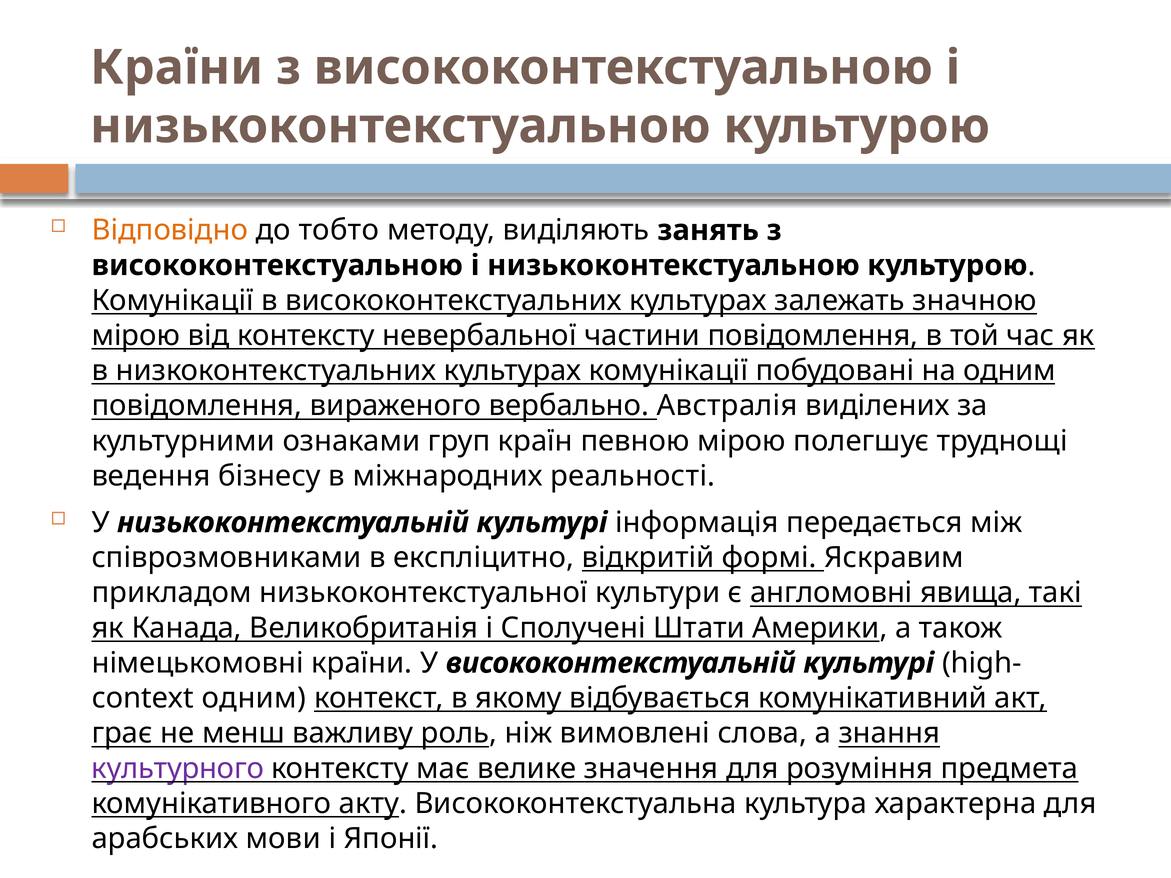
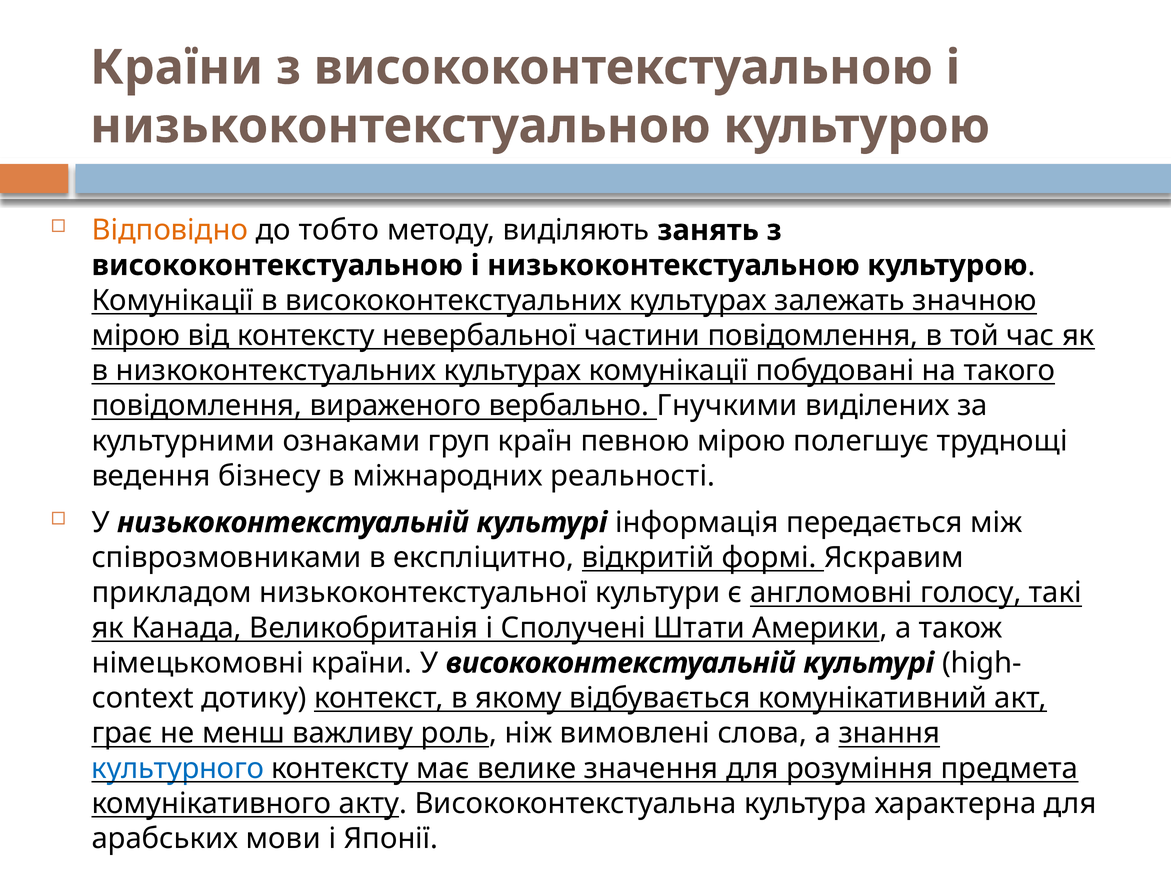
на одним: одним -> такого (1009, 371)
Австралія: Австралія -> Гнучкими (727, 406)
явища: явища -> голосу (971, 593)
одним: одним -> дотику (254, 698)
культурного colour: purple -> blue (178, 769)
